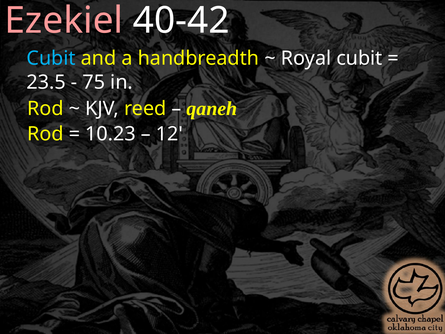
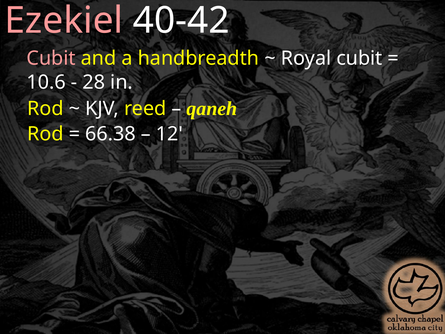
Cubit colour: light blue -> pink (51, 58)
23.5: 23.5 -> 10.6 (46, 82)
75: 75 -> 28 (94, 82)
10.23: 10.23 -> 66.38 (110, 134)
